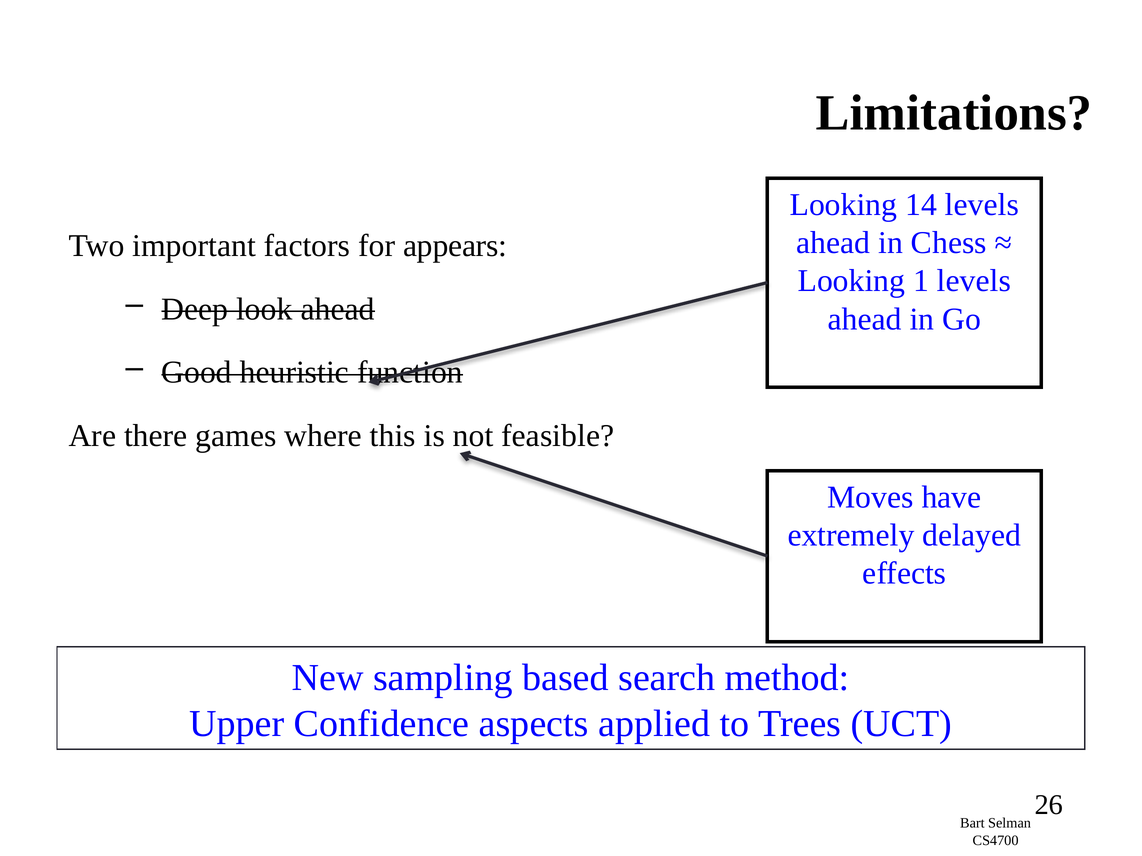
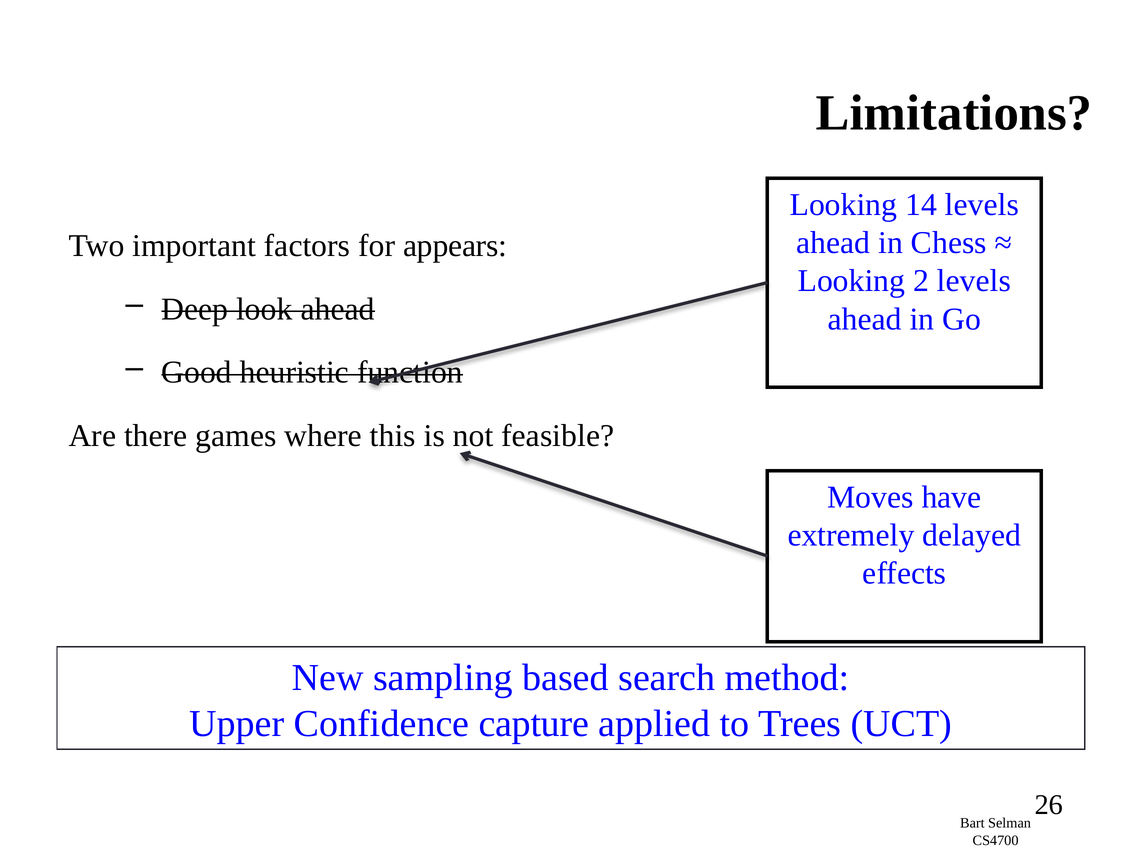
1: 1 -> 2 (921, 281)
aspects: aspects -> capture (534, 724)
